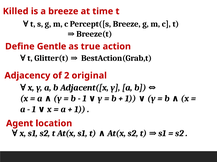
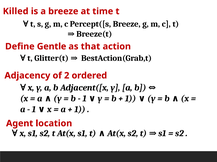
true: true -> that (90, 47)
original: original -> ordered (89, 76)
